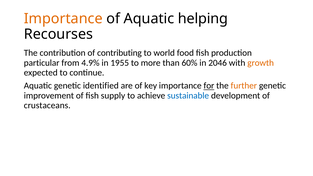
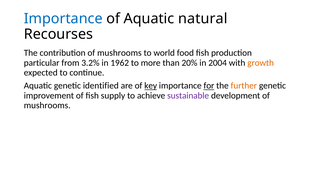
Importance colour: orange -> blue (63, 19)
helping: helping -> natural (203, 19)
contribution of contributing: contributing -> mushrooms (119, 53)
4.9%: 4.9% -> 3.2% (90, 63)
1955: 1955 -> 1962 (120, 63)
60%: 60% -> 20% (189, 63)
2046: 2046 -> 2004 (218, 63)
key underline: none -> present (151, 86)
sustainable colour: blue -> purple (188, 96)
crustaceans: crustaceans -> mushrooms (47, 105)
